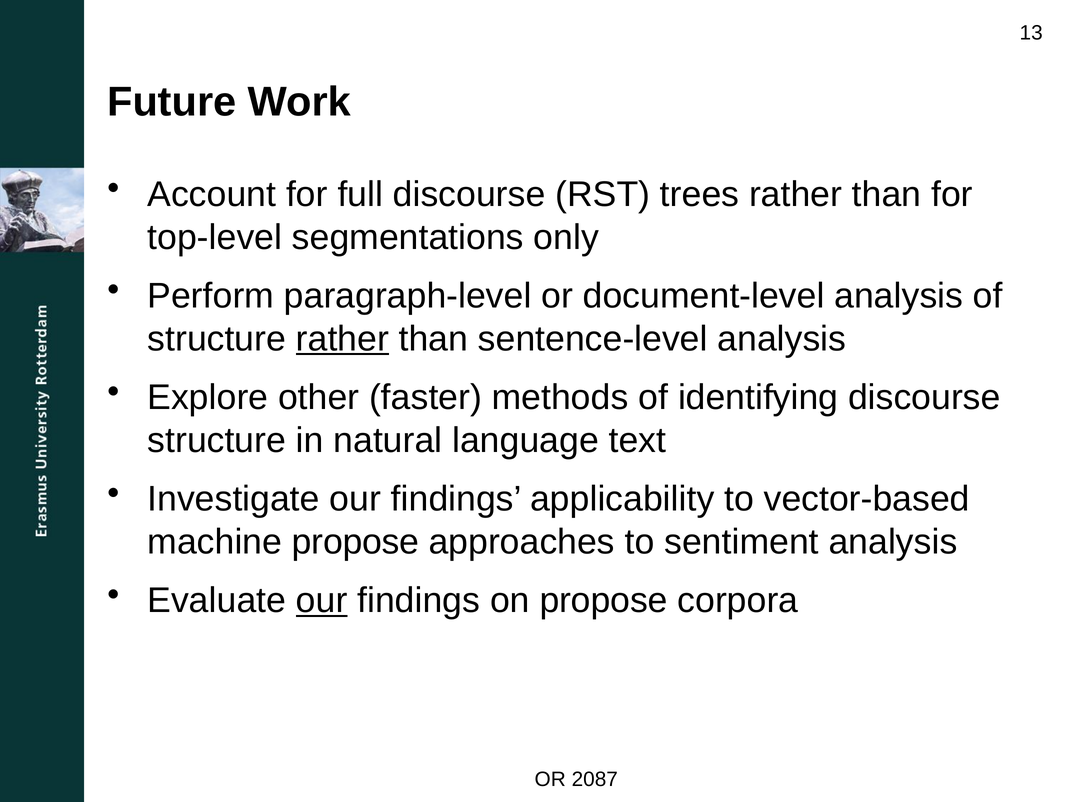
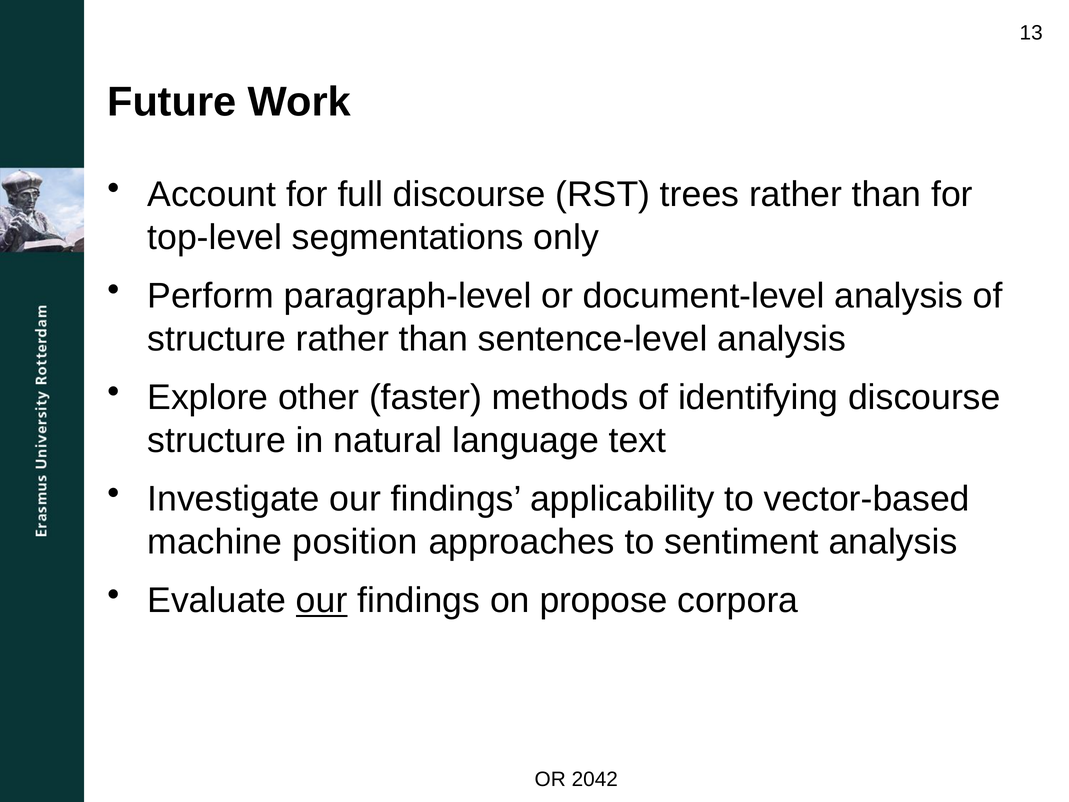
rather underline: present -> none (342, 339)
machine propose: propose -> position (355, 542)
2087: 2087 -> 2042 (595, 779)
